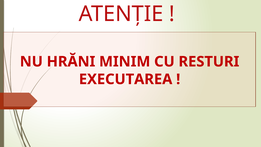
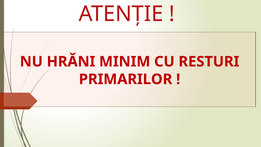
EXECUTAREA: EXECUTAREA -> PRIMARILOR (126, 79)
